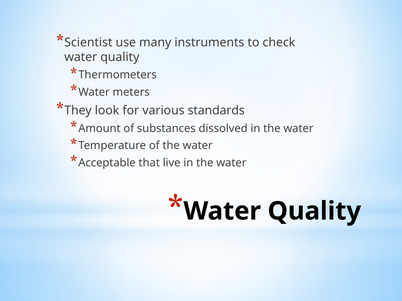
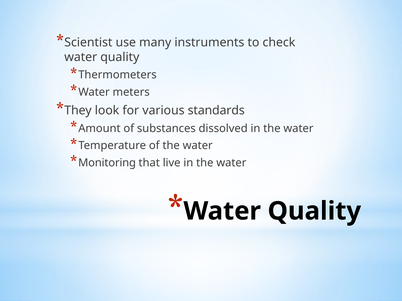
Acceptable: Acceptable -> Monitoring (107, 163)
